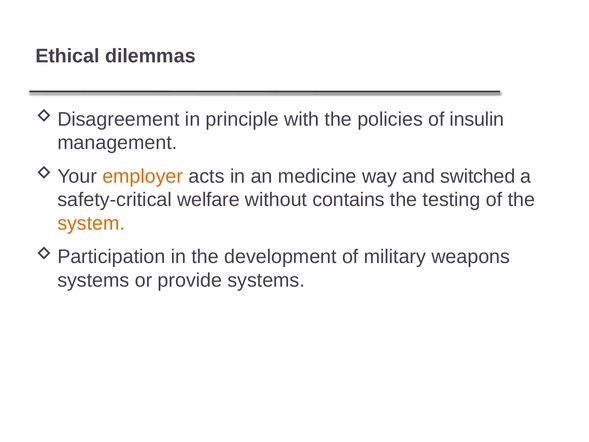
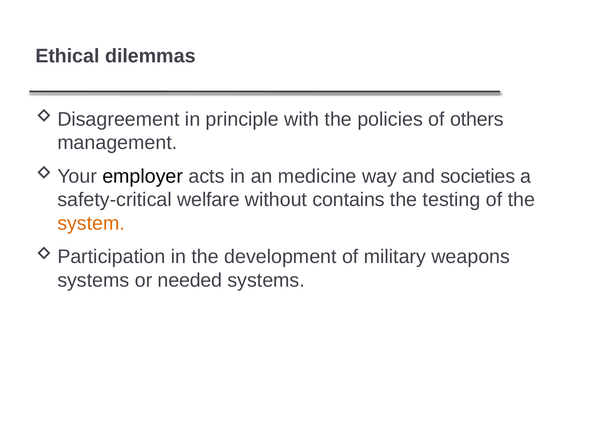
insulin: insulin -> others (477, 119)
employer colour: orange -> black (143, 176)
switched: switched -> societies (478, 176)
provide: provide -> needed (190, 280)
